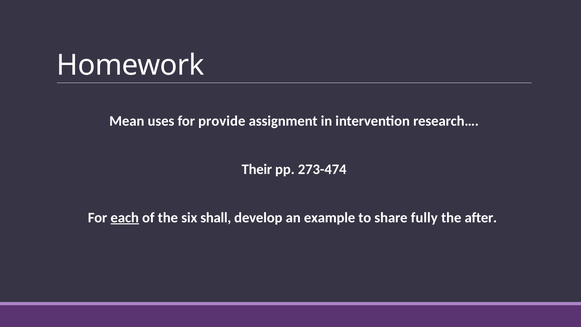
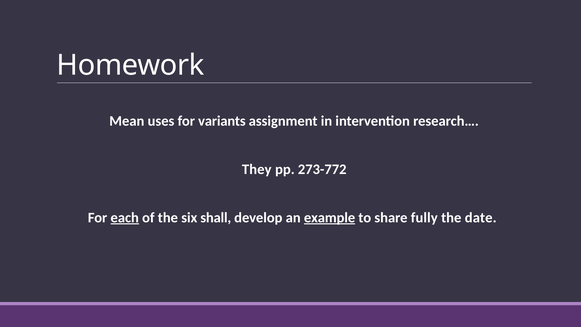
provide: provide -> variants (222, 121)
Their: Their -> They (257, 169)
273-474: 273-474 -> 273-772 (322, 169)
example underline: none -> present (330, 218)
after: after -> date (481, 218)
